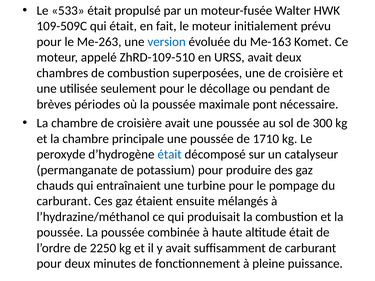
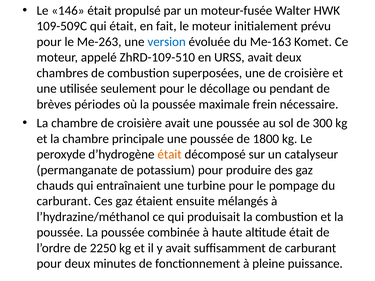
533: 533 -> 146 (68, 11)
pont: pont -> frein (265, 104)
1710: 1710 -> 1800 (266, 139)
était colour: blue -> orange (170, 155)
